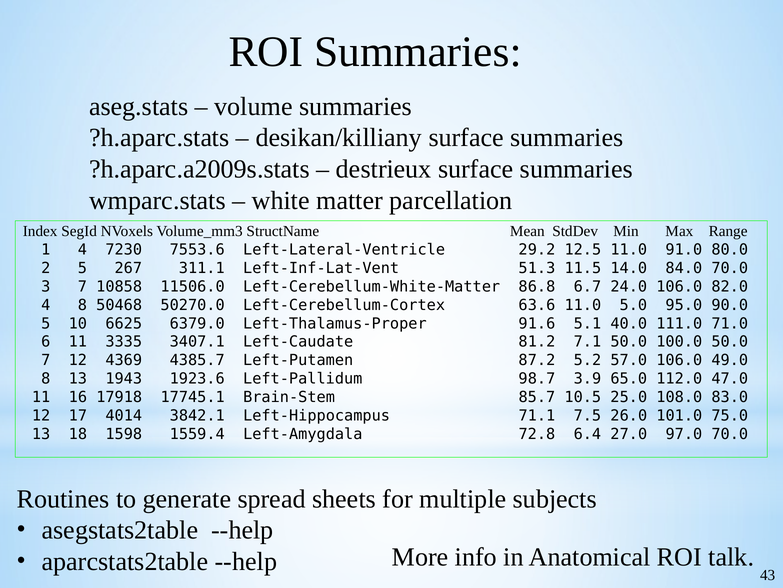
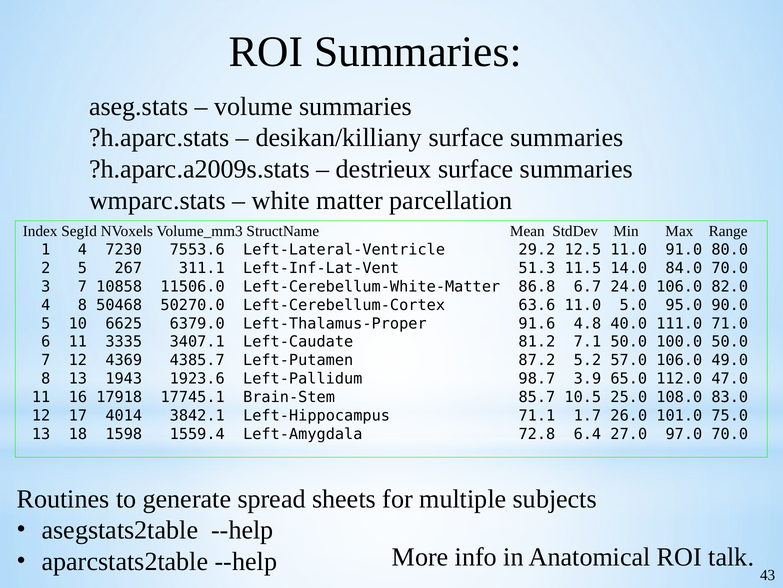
5.1: 5.1 -> 4.8 (587, 323)
7.5: 7.5 -> 1.7 (587, 415)
